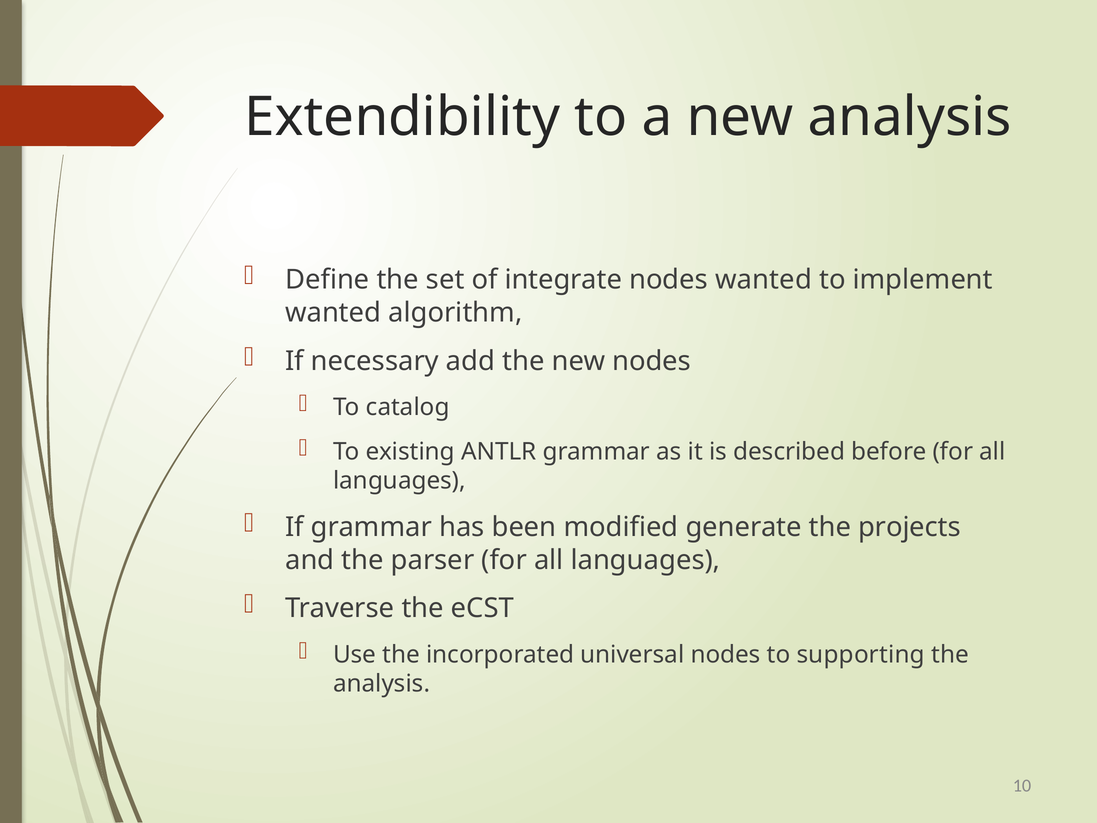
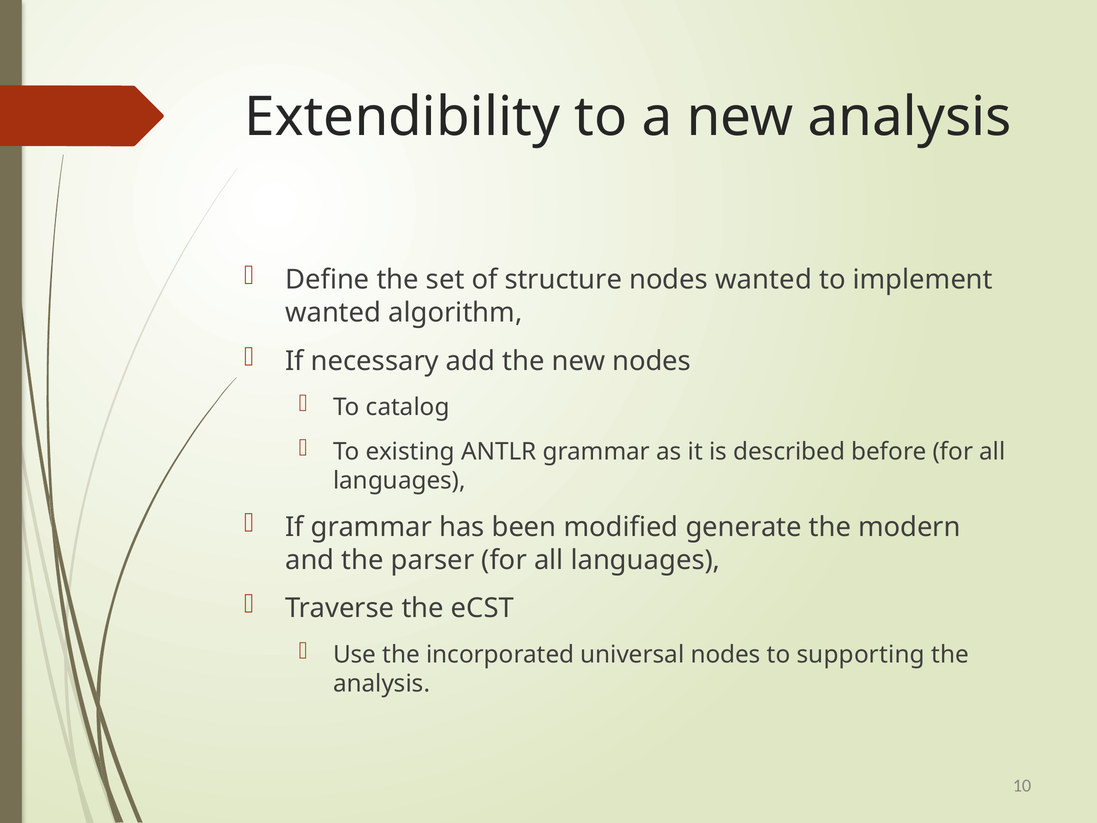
integrate: integrate -> structure (563, 280)
projects: projects -> modern (909, 527)
